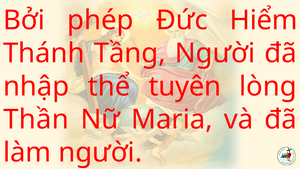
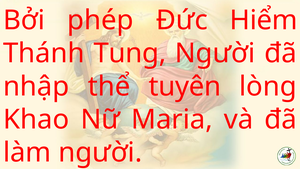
Tầng: Tầng -> Tung (130, 53)
Thần: Thần -> Khao (36, 119)
